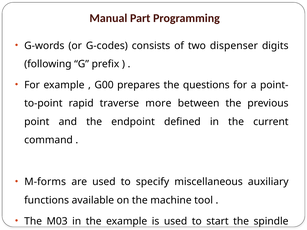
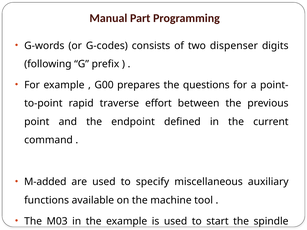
more: more -> effort (158, 103)
M-forms: M-forms -> M-added (45, 182)
